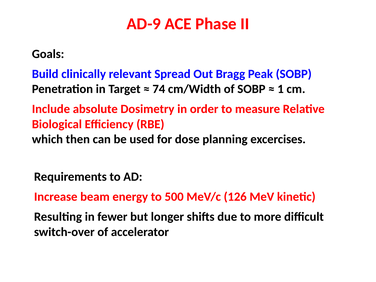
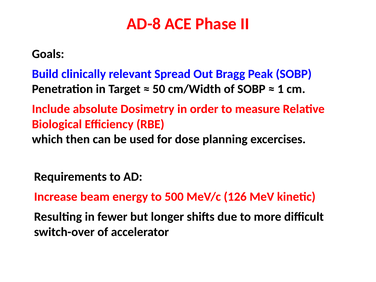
AD-9: AD-9 -> AD-8 (144, 24)
74: 74 -> 50 (159, 89)
